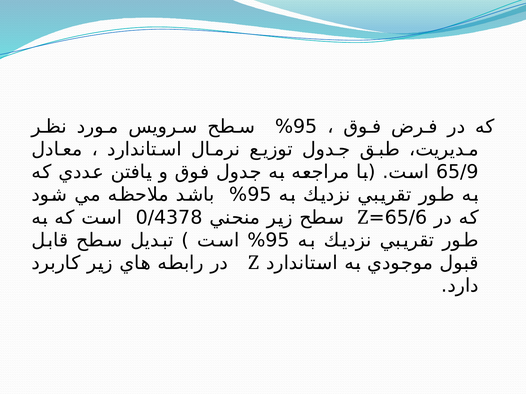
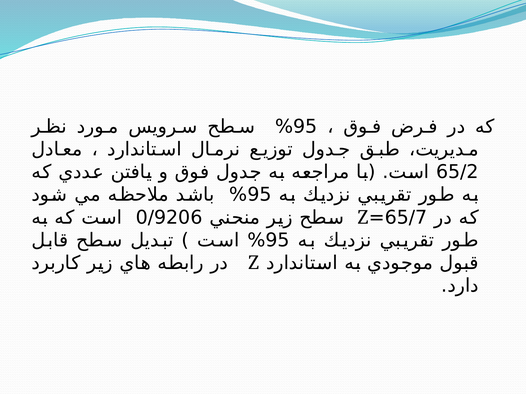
65/9: 65/9 -> 65/2 (457, 172)
0/4378: 0/4378 -> 0/9206 (169, 218)
65/6: 65/6 -> 65/7 (406, 218)
